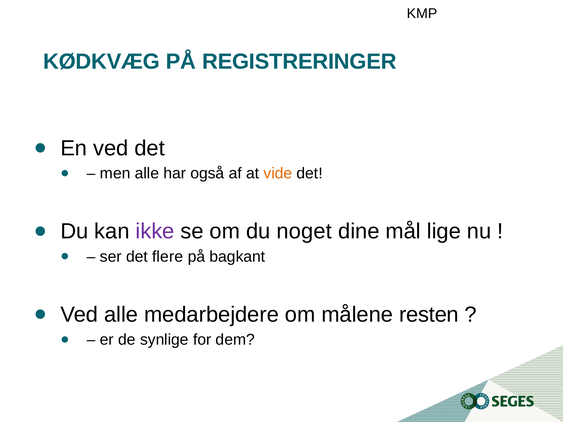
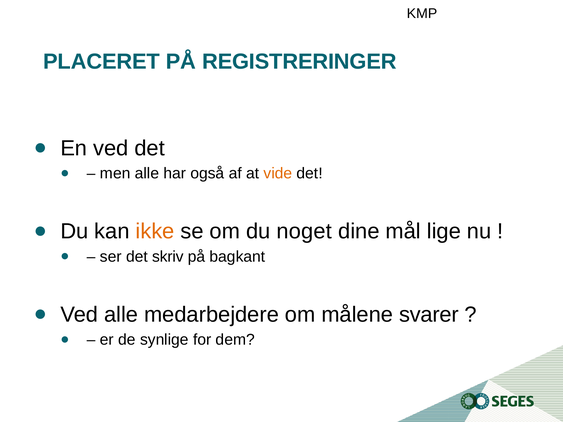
KØDKVÆG: KØDKVÆG -> PLACERET (102, 62)
ikke colour: purple -> orange (155, 231)
flere: flere -> skriv (168, 257)
resten: resten -> svarer (429, 315)
